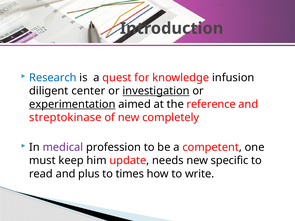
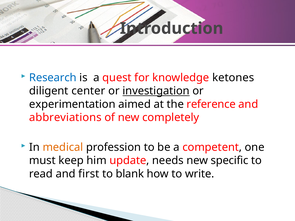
infusion: infusion -> ketones (233, 78)
experimentation underline: present -> none (72, 104)
streptokinase: streptokinase -> abbreviations (65, 118)
medical colour: purple -> orange (63, 147)
plus: plus -> first (89, 174)
times: times -> blank (130, 174)
